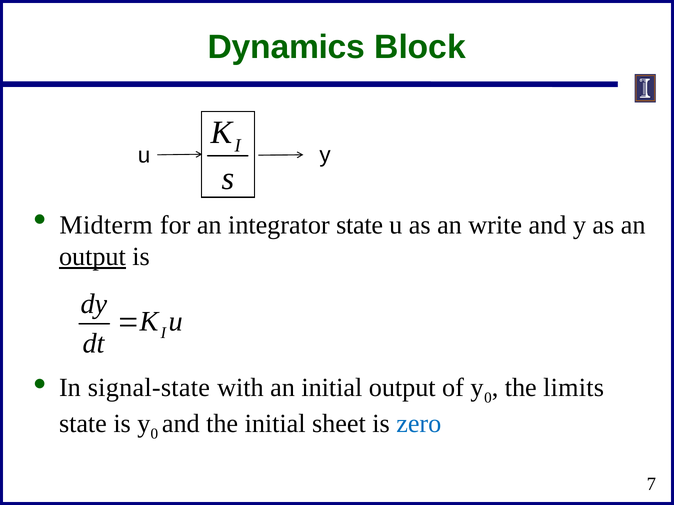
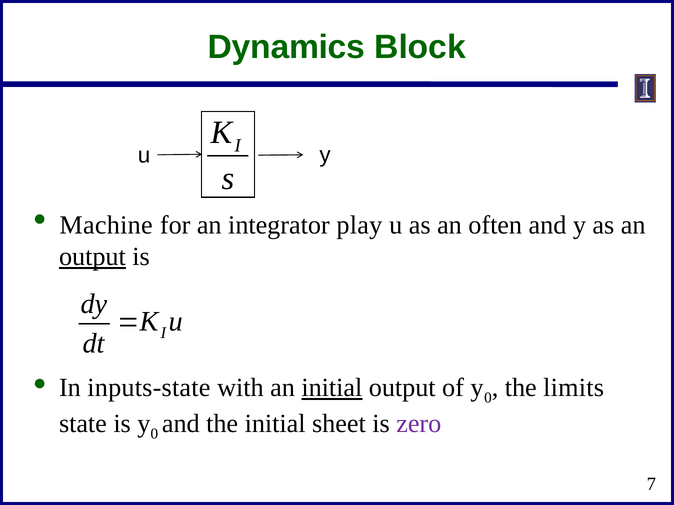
Midterm: Midterm -> Machine (106, 225)
integrator state: state -> play (359, 225)
write: write -> often (495, 225)
signal-state: signal-state -> inputs-state (149, 388)
initial underline: none -> present (332, 388)
zero colour: blue -> purple (419, 424)
